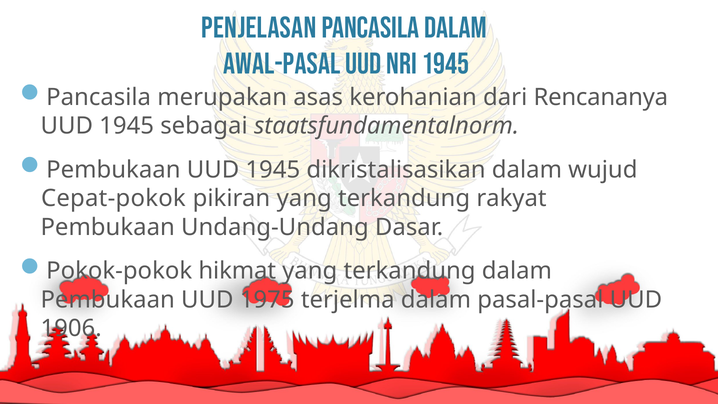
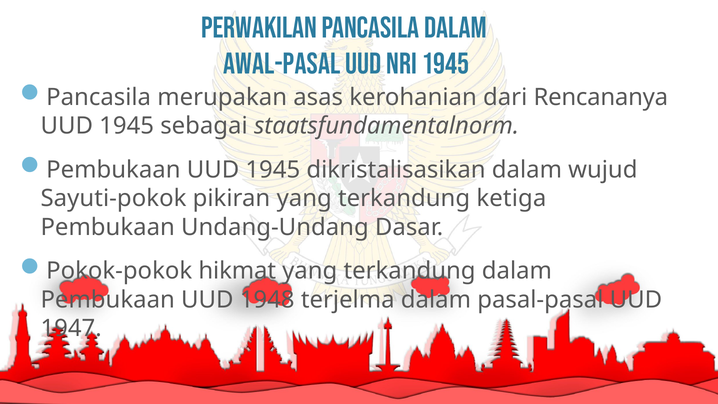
PENJELASAN: PENJELASAN -> PERWAKILAN (259, 28)
Cepat-pokok: Cepat-pokok -> Sayuti-pokok (113, 198)
rakyat: rakyat -> ketiga (511, 198)
1975: 1975 -> 1948 (267, 300)
1906: 1906 -> 1947 (71, 328)
